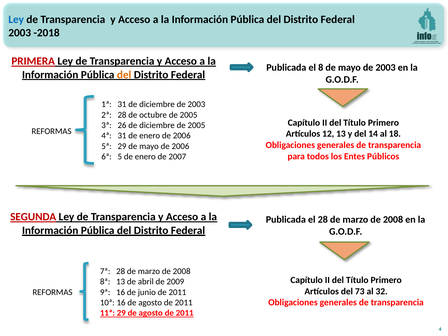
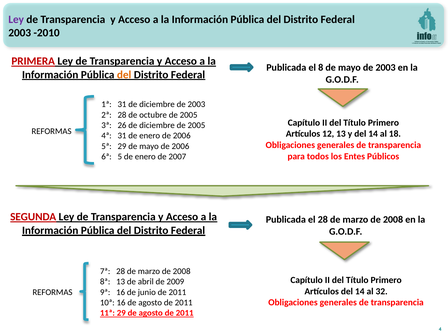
Ley colour: blue -> purple (16, 19)
-2018: -2018 -> -2010 (47, 33)
Artículos del 73: 73 -> 14 (360, 291)
